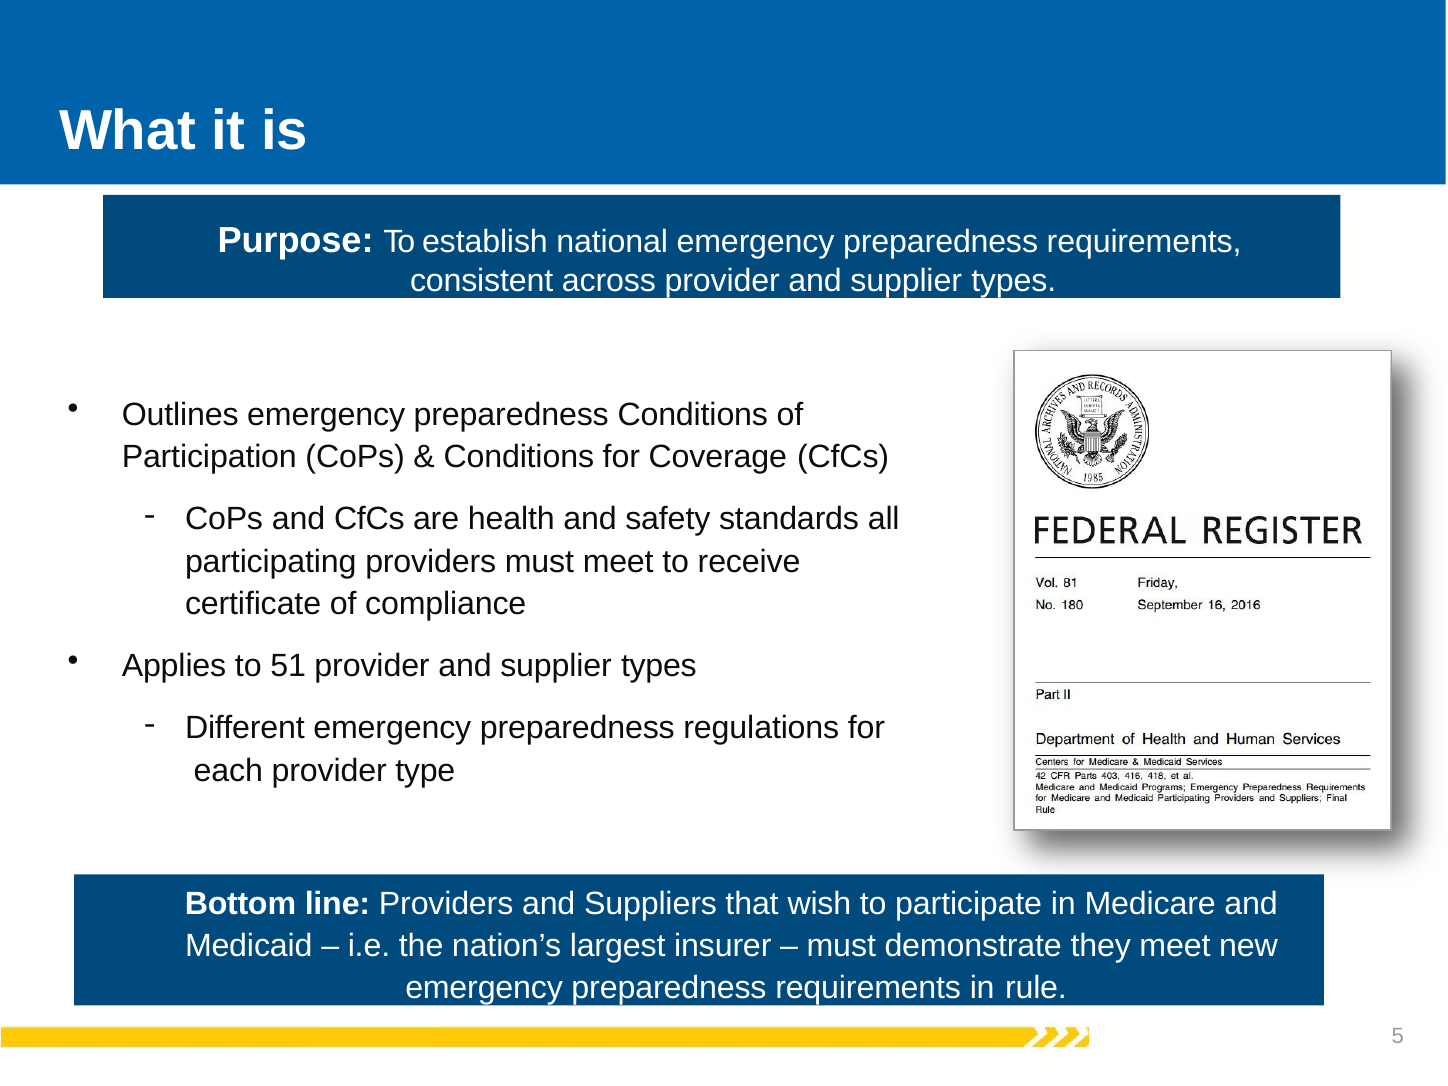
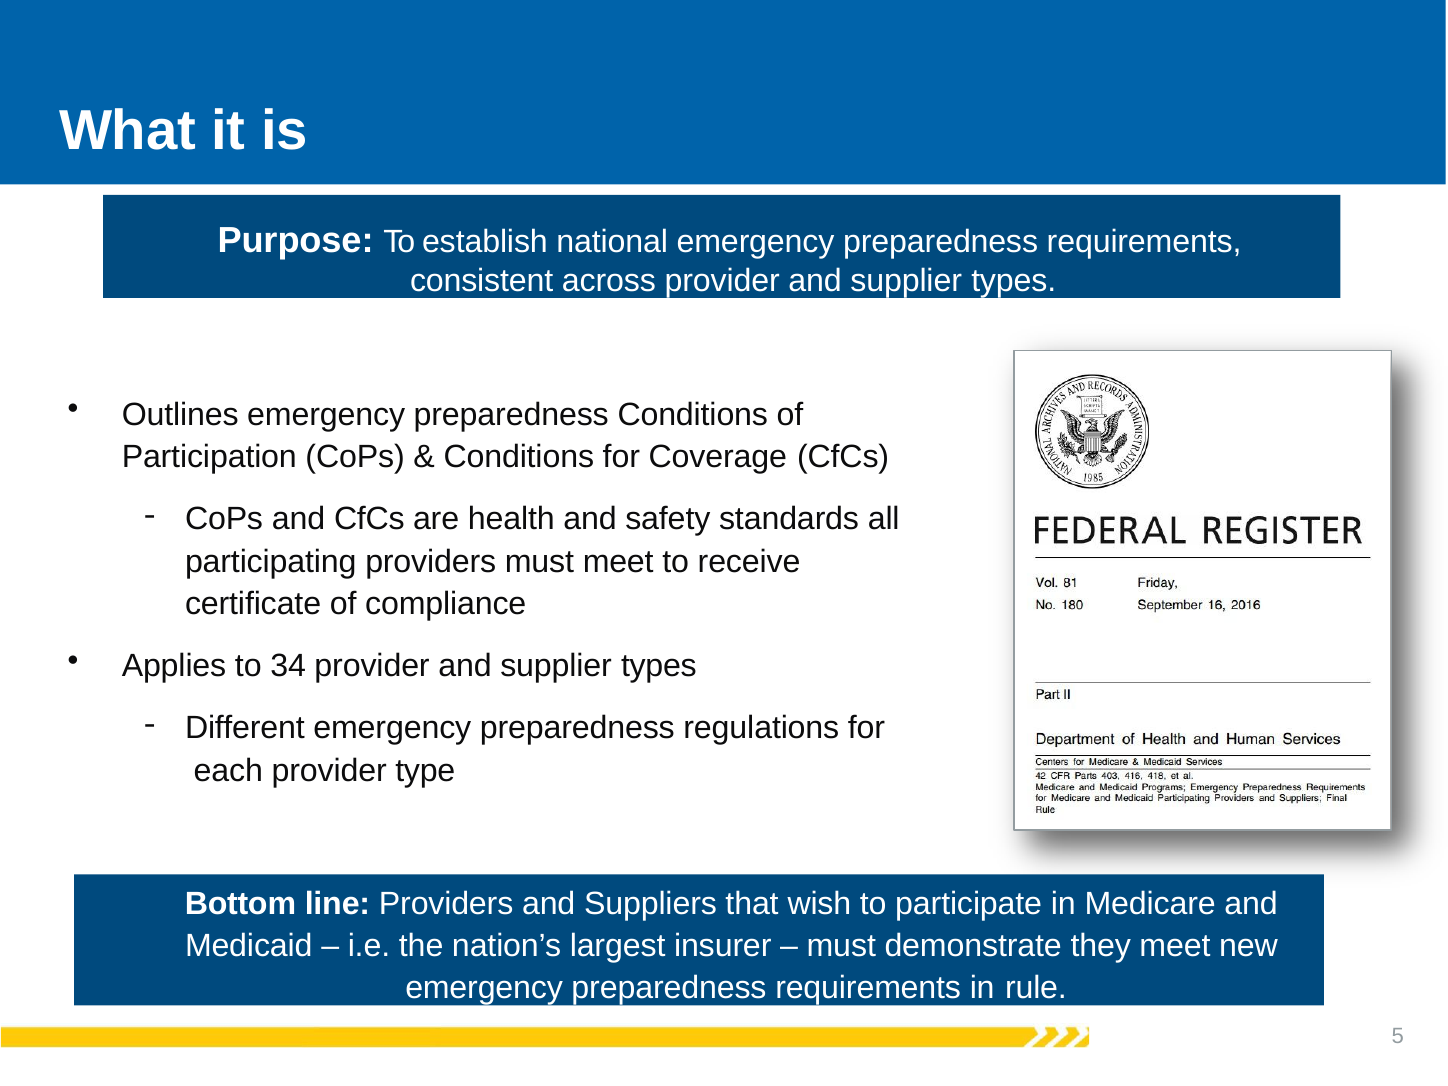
51: 51 -> 34 (288, 666)
